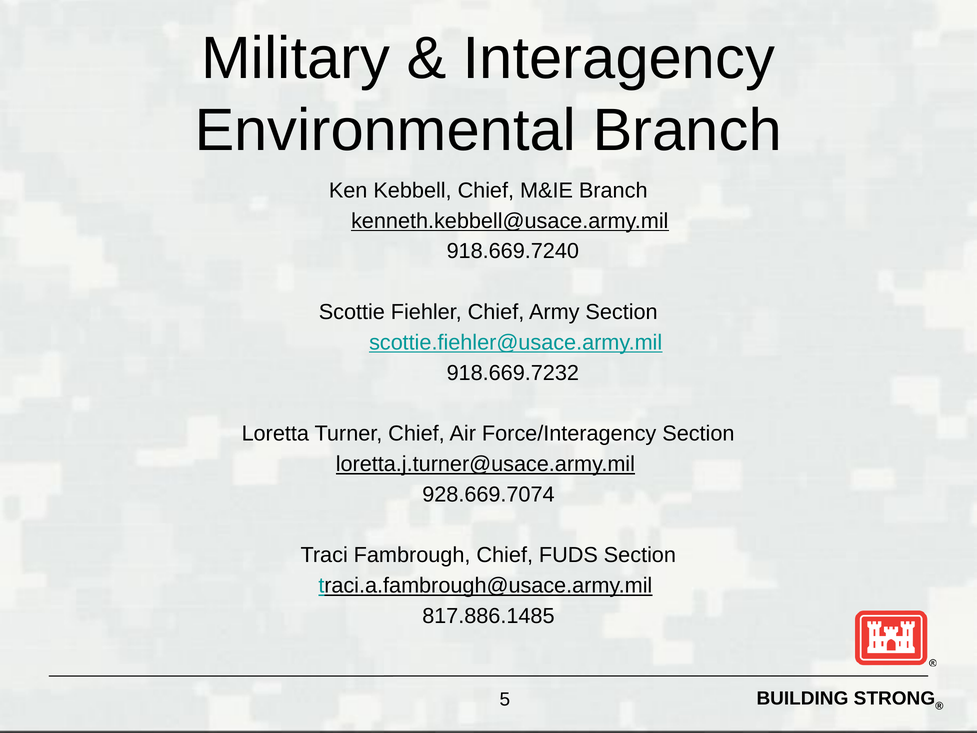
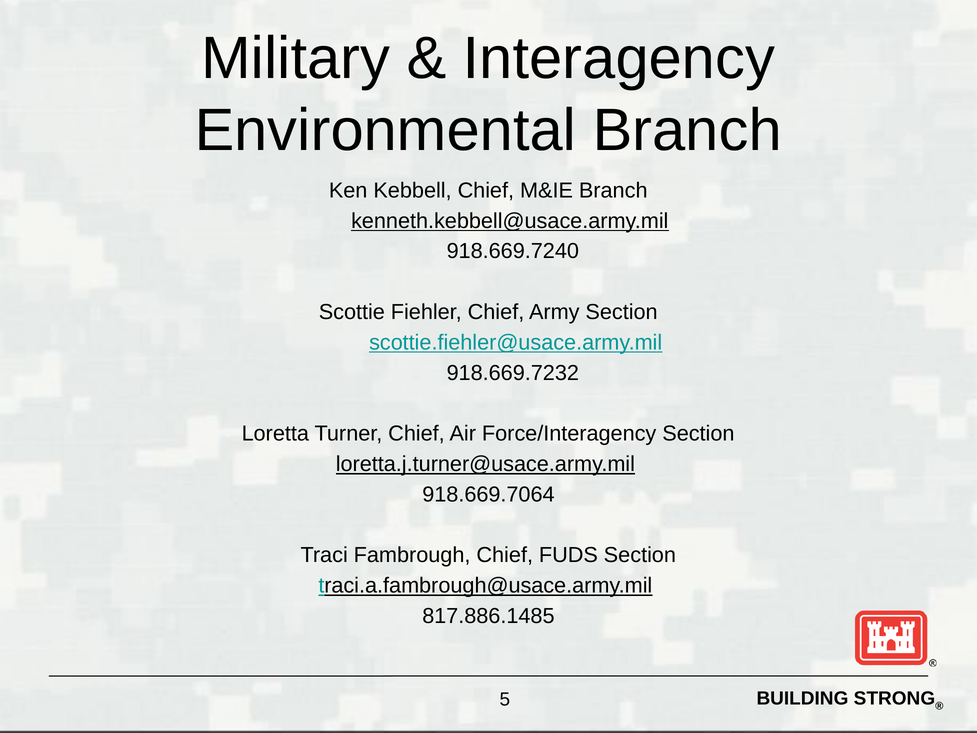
928.669.7074: 928.669.7074 -> 918.669.7064 (488, 494)
